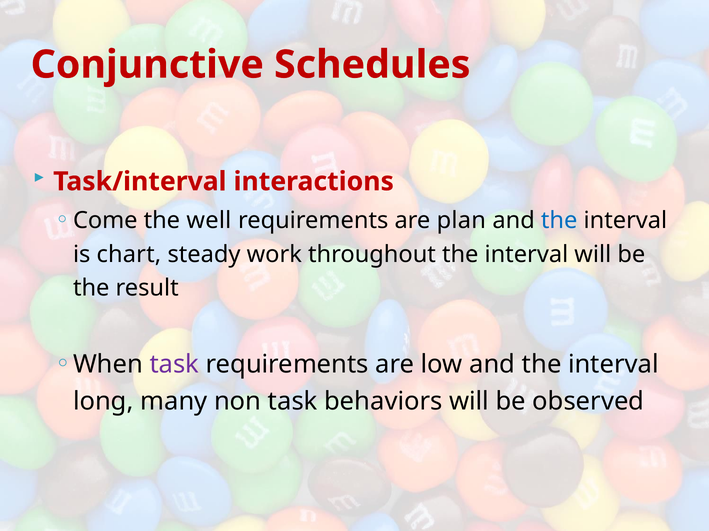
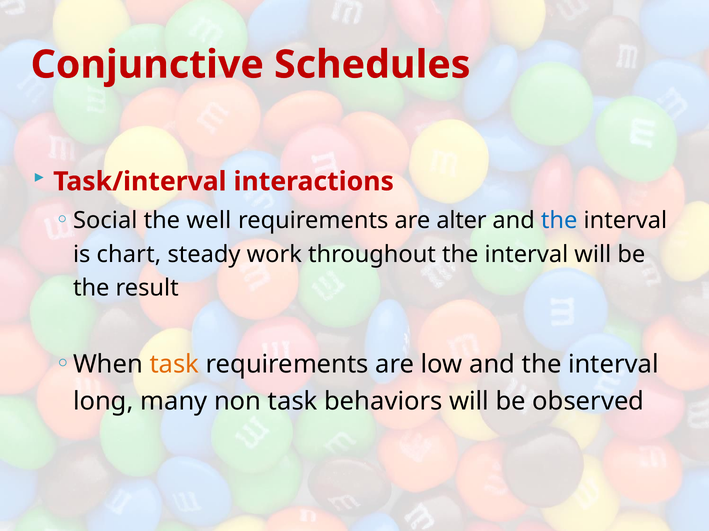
Come: Come -> Social (105, 221)
plan: plan -> alter (461, 221)
task colour: purple -> orange (174, 365)
